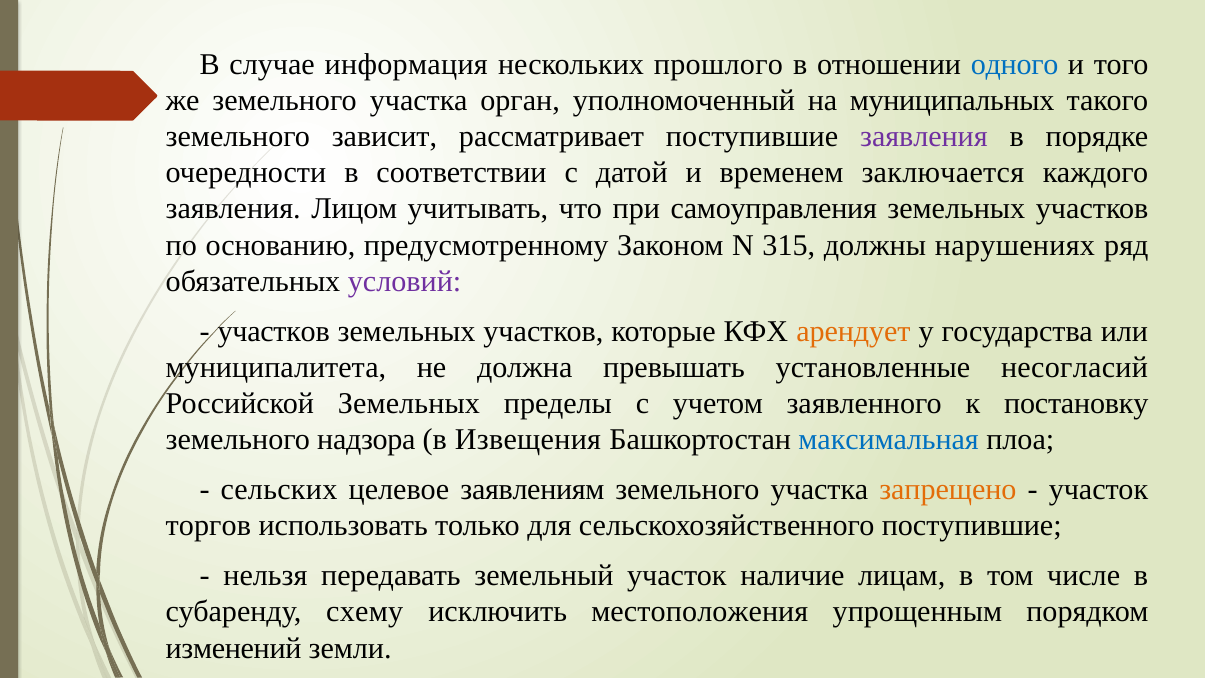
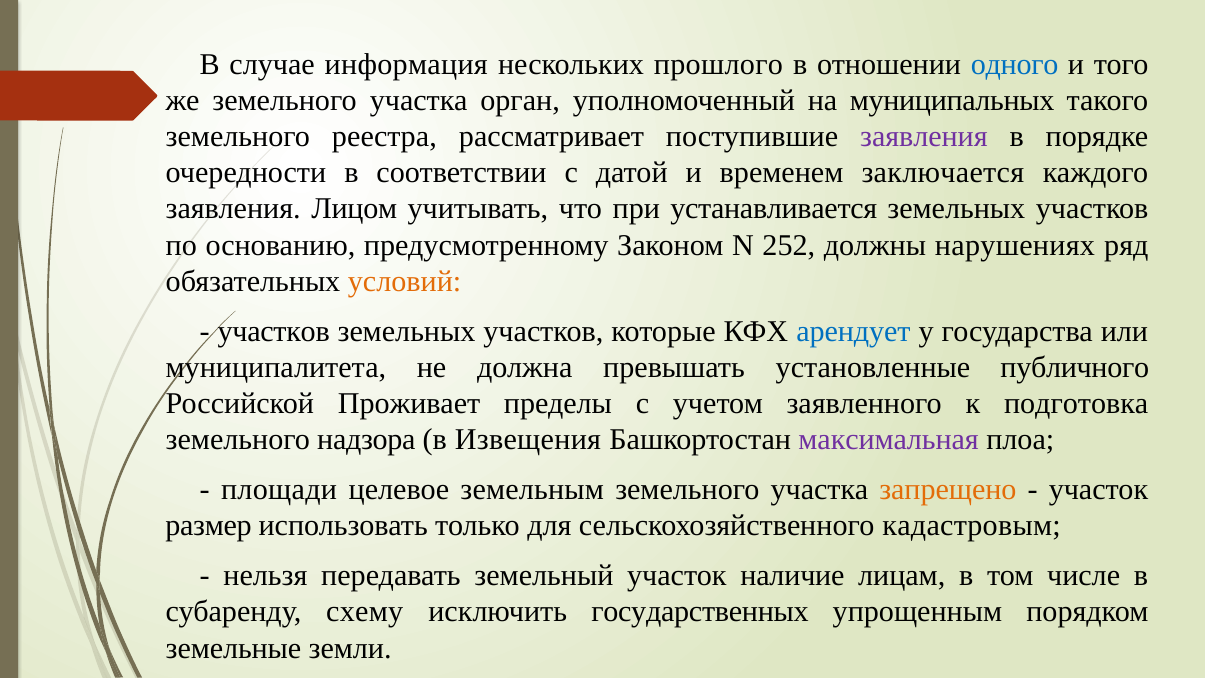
зависит: зависит -> реестра (384, 137)
самоуправления: самоуправления -> устанавливается (774, 209)
315: 315 -> 252 (789, 245)
условий colour: purple -> orange (405, 281)
арендует colour: orange -> blue (853, 331)
несогласий: несогласий -> публичного (1075, 367)
Российской Земельных: Земельных -> Проживает (409, 403)
постановку: постановку -> подготовка (1076, 403)
максимальная colour: blue -> purple (889, 440)
сельских: сельских -> площади (279, 490)
заявлениям: заявлениям -> земельным (532, 490)
торгов: торгов -> размер (209, 526)
сельскохозяйственного поступившие: поступившие -> кадастровым (972, 526)
местоположения: местоположения -> государственных (700, 612)
изменений: изменений -> земельные (233, 648)
